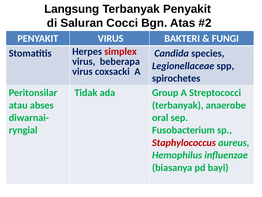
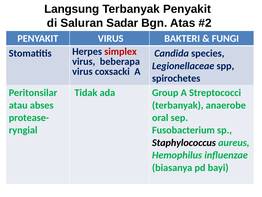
Cocci: Cocci -> Sadar (122, 23)
diwarnai-: diwarnai- -> protease- (29, 117)
Staphylococcus colour: red -> black (184, 142)
